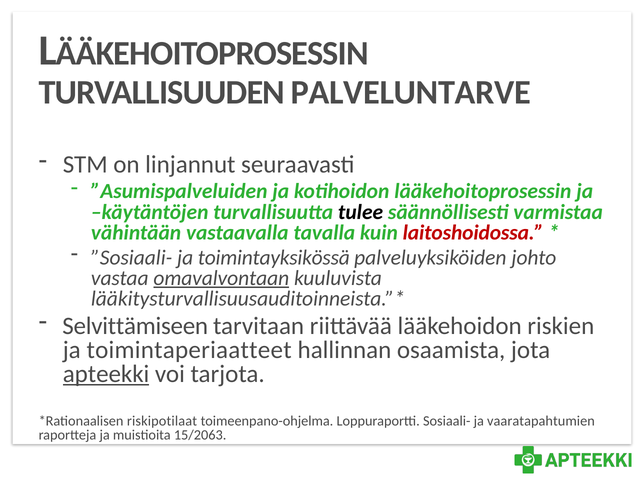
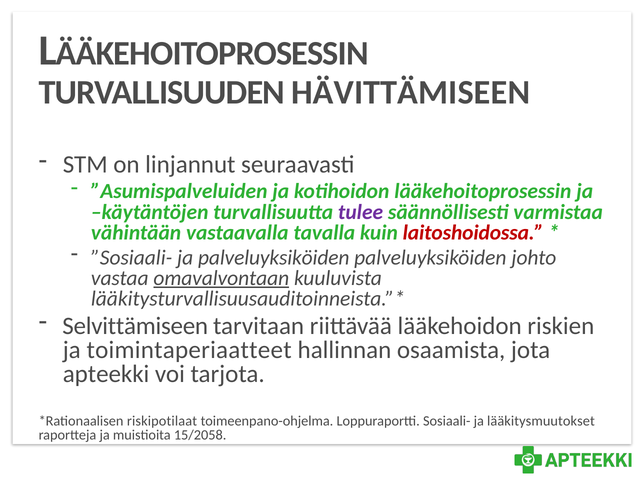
PALVELUNTARVE: PALVELUNTARVE -> HÄVITTÄMISEEN (411, 92)
tulee colour: black -> purple (361, 212)
ja toimintayksikössä: toimintayksikössä -> palveluyksiköiden (274, 257)
apteekki underline: present -> none (106, 374)
vaaratapahtumien: vaaratapahtumien -> lääkitysmuutokset (541, 421)
15/2063: 15/2063 -> 15/2058 (200, 435)
